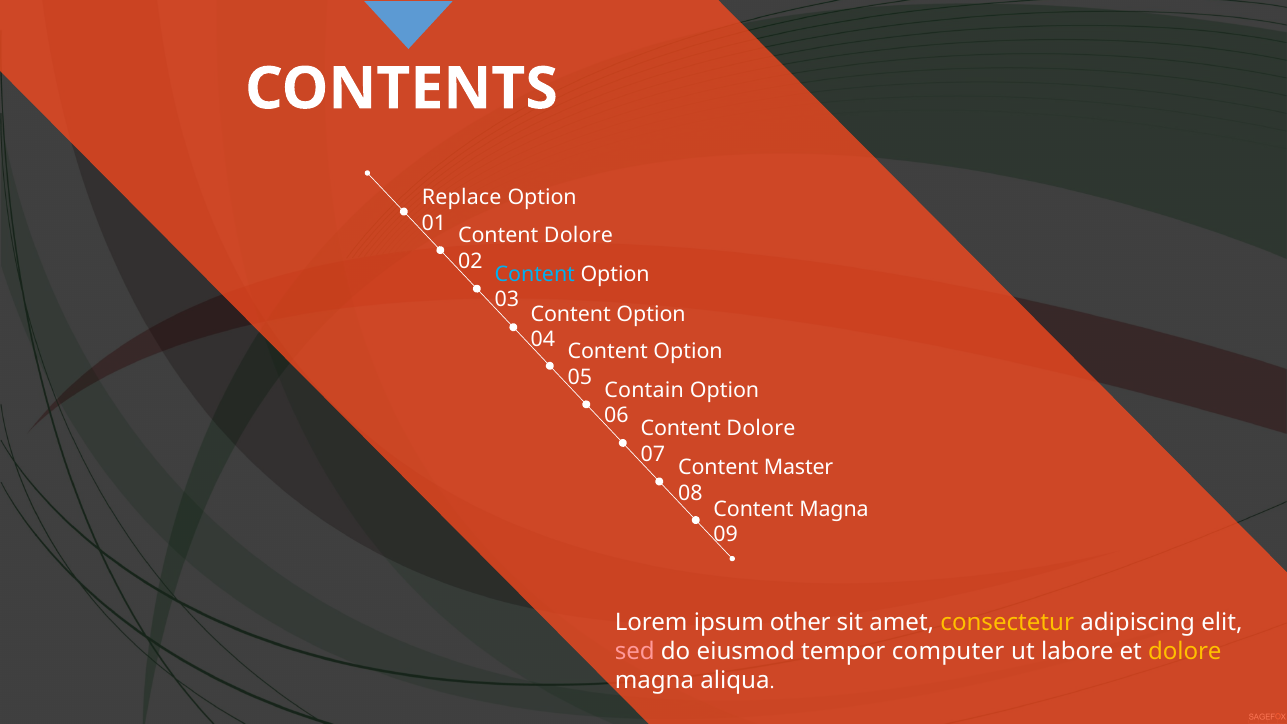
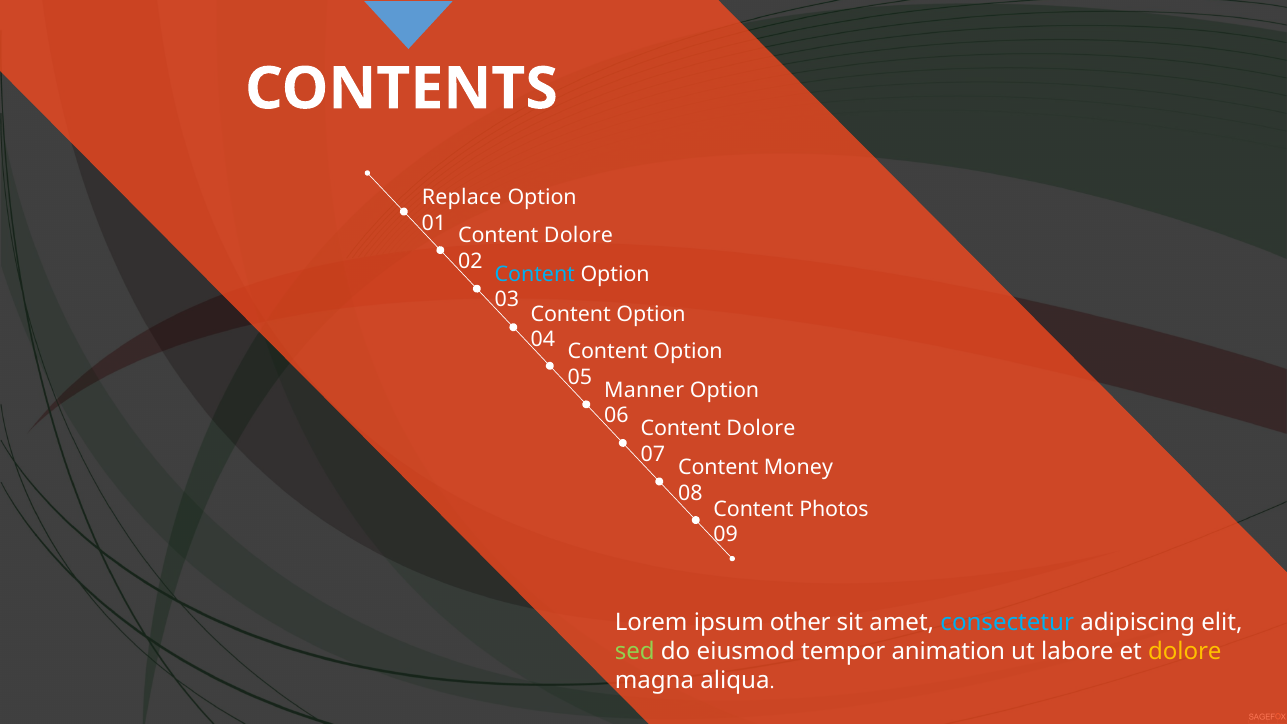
Contain: Contain -> Manner (644, 390)
Master: Master -> Money (798, 467)
Content Magna: Magna -> Photos (834, 509)
consectetur colour: yellow -> light blue (1007, 623)
sed colour: pink -> light green (635, 652)
computer: computer -> animation (948, 652)
